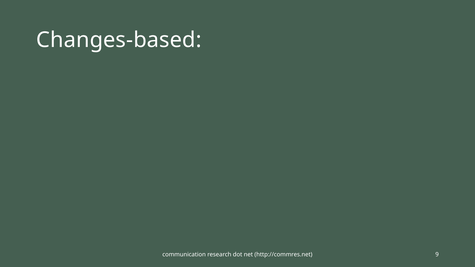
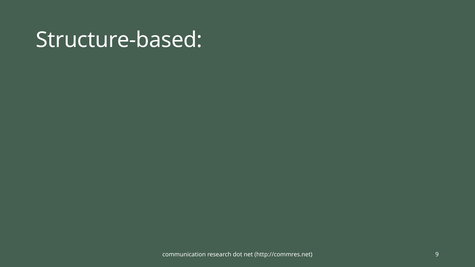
Changes-based: Changes-based -> Structure-based (119, 40)
